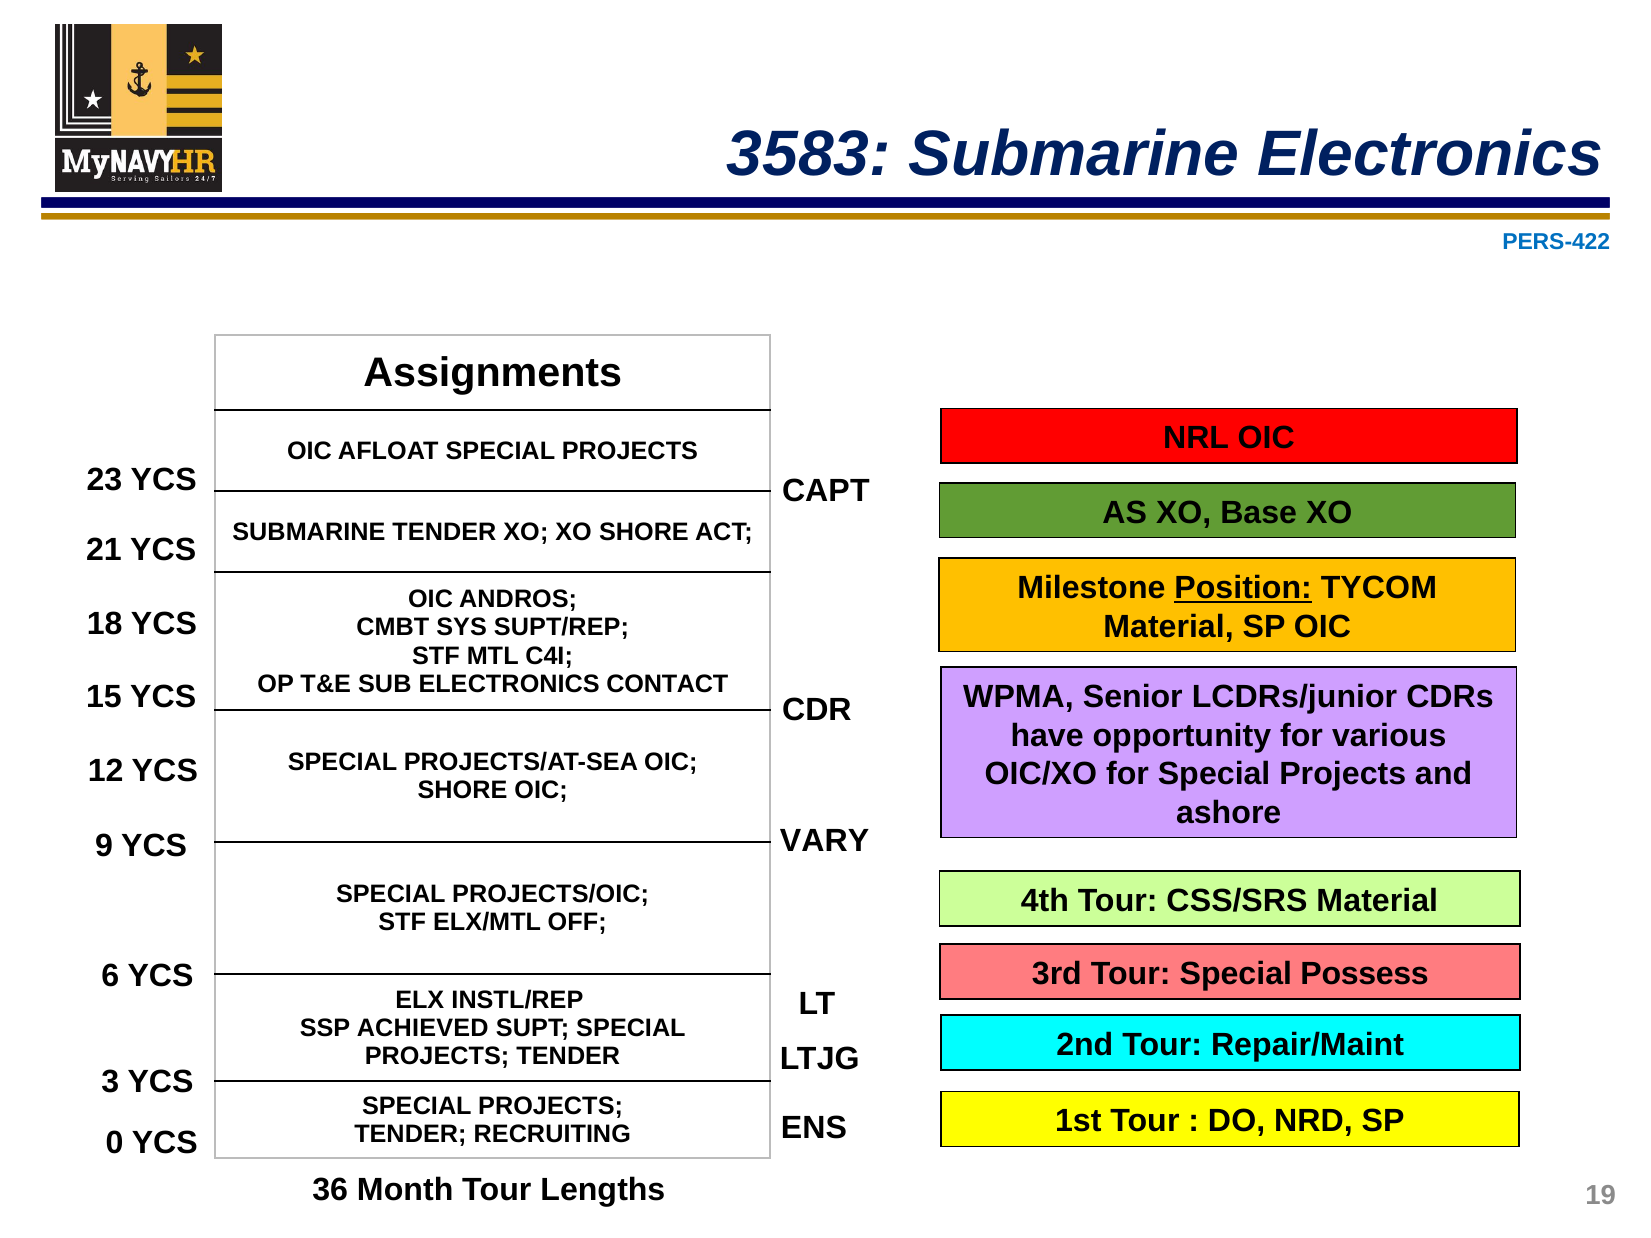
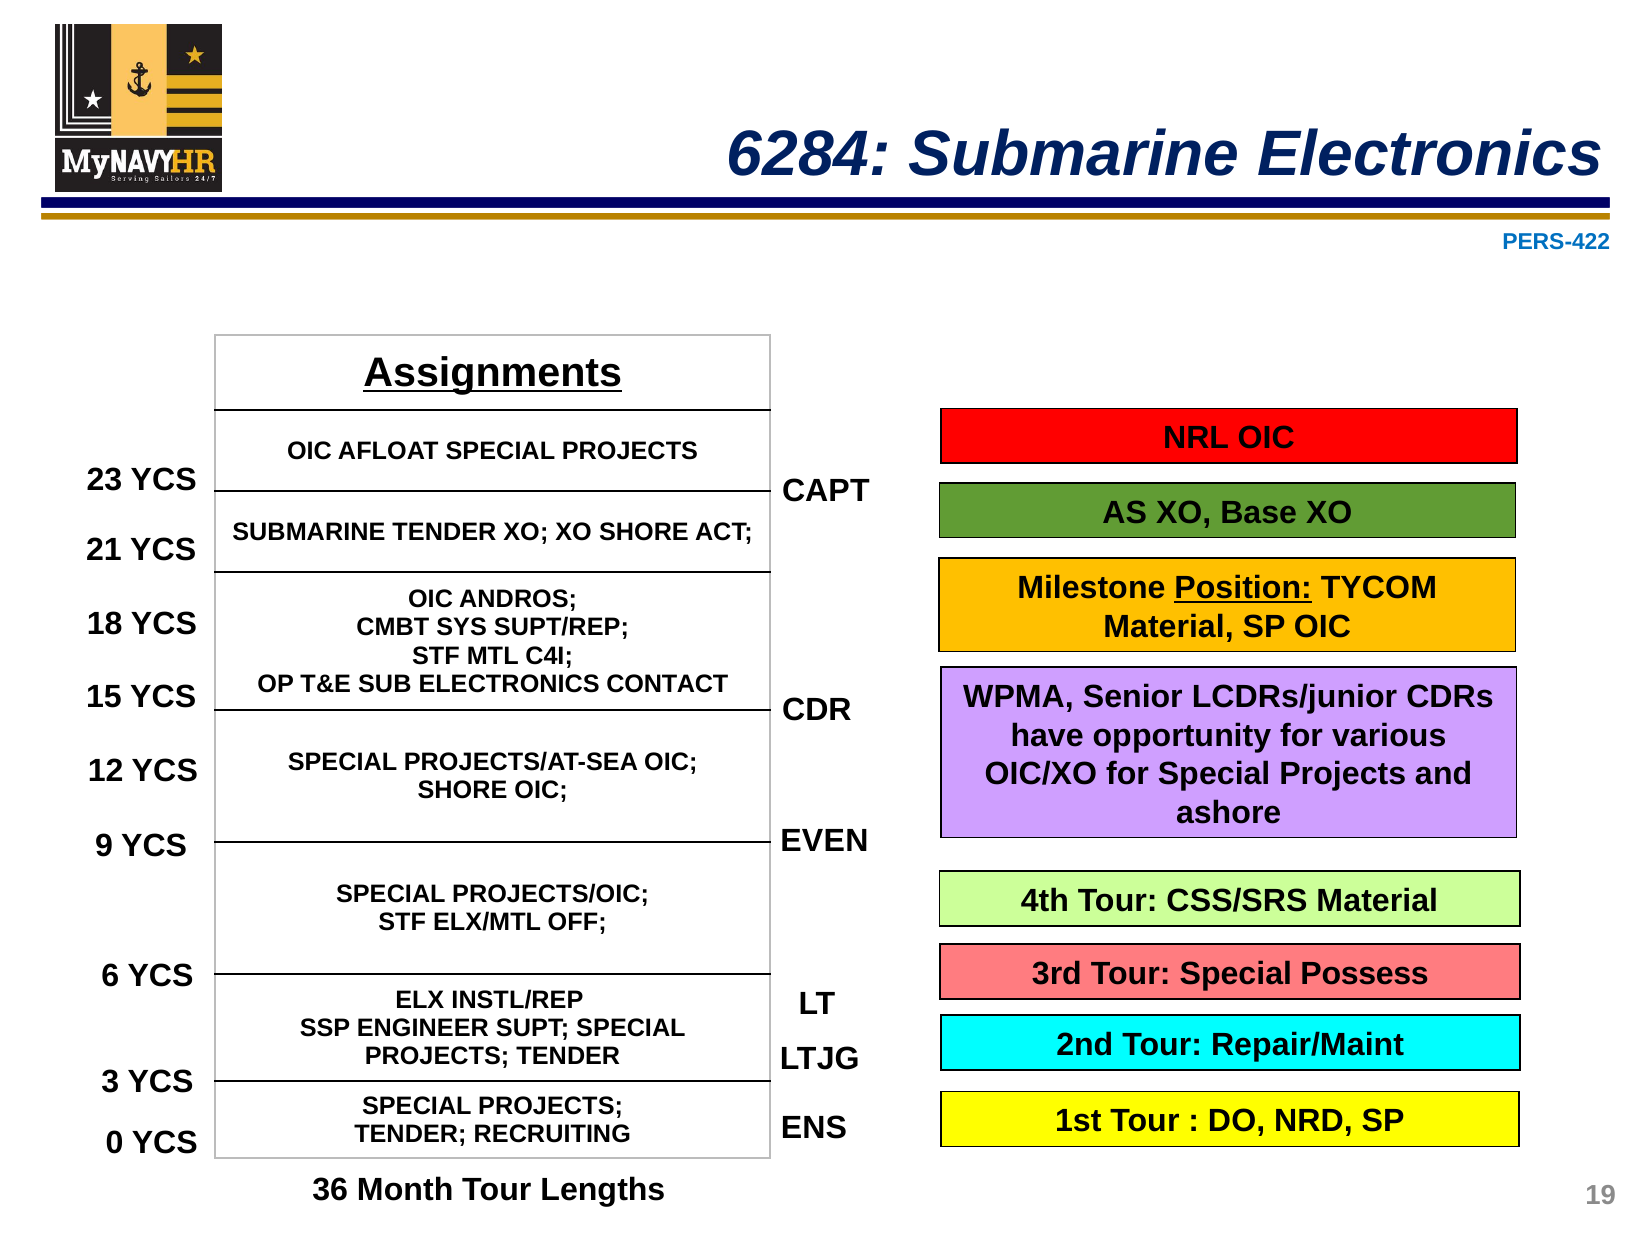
3583: 3583 -> 6284 (809, 155)
Assignments underline: none -> present (493, 373)
VARY: VARY -> EVEN (824, 841)
ACHIEVED: ACHIEVED -> ENGINEER (423, 1028)
